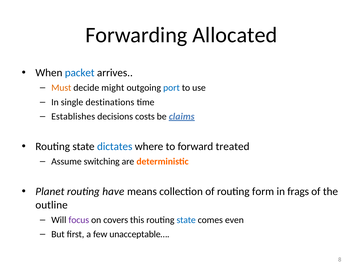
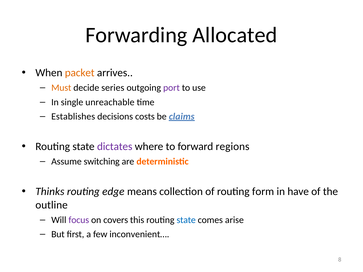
packet colour: blue -> orange (80, 73)
might: might -> series (113, 88)
port colour: blue -> purple (171, 88)
destinations: destinations -> unreachable (110, 102)
dictates colour: blue -> purple (115, 147)
treated: treated -> regions (233, 147)
Planet: Planet -> Thinks (50, 192)
have: have -> edge (113, 192)
frags: frags -> have (298, 192)
even: even -> arise (234, 220)
unacceptable…: unacceptable… -> inconvenient… (139, 235)
